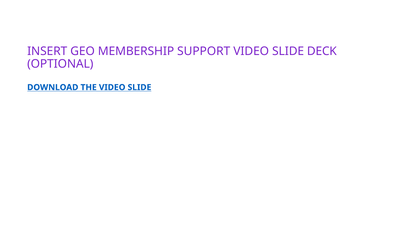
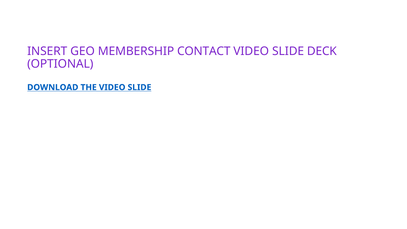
SUPPORT: SUPPORT -> CONTACT (204, 51)
